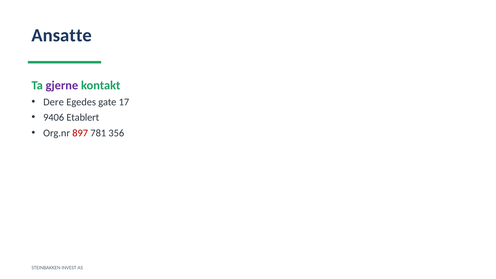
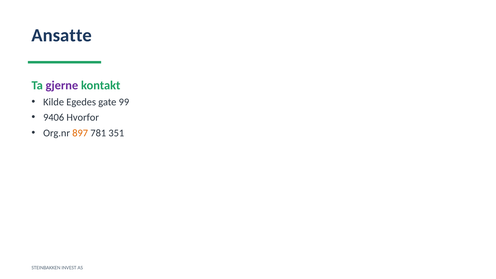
Dere: Dere -> Kilde (54, 102)
17: 17 -> 99 (124, 102)
Etablert: Etablert -> Hvorfor (83, 118)
897 colour: red -> orange (80, 133)
356: 356 -> 351 (116, 133)
